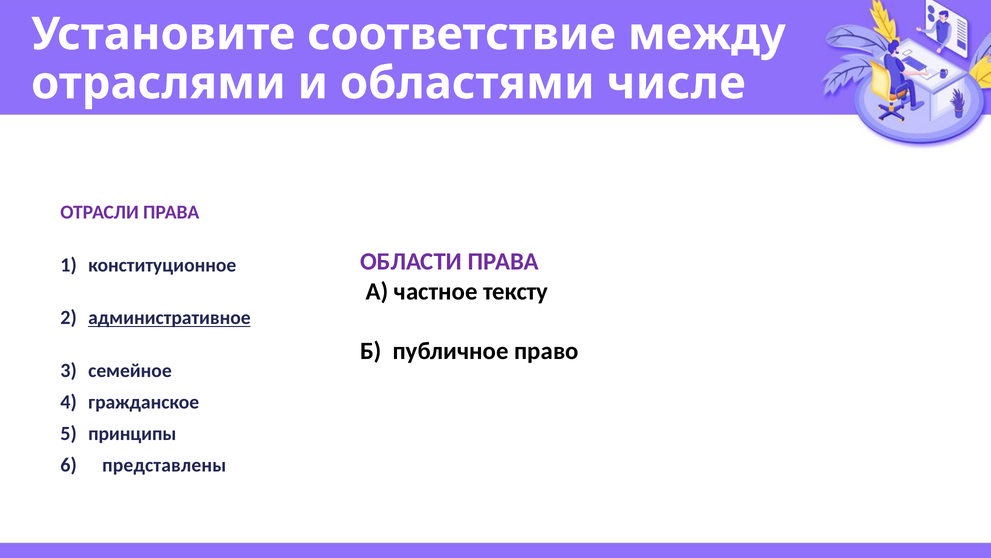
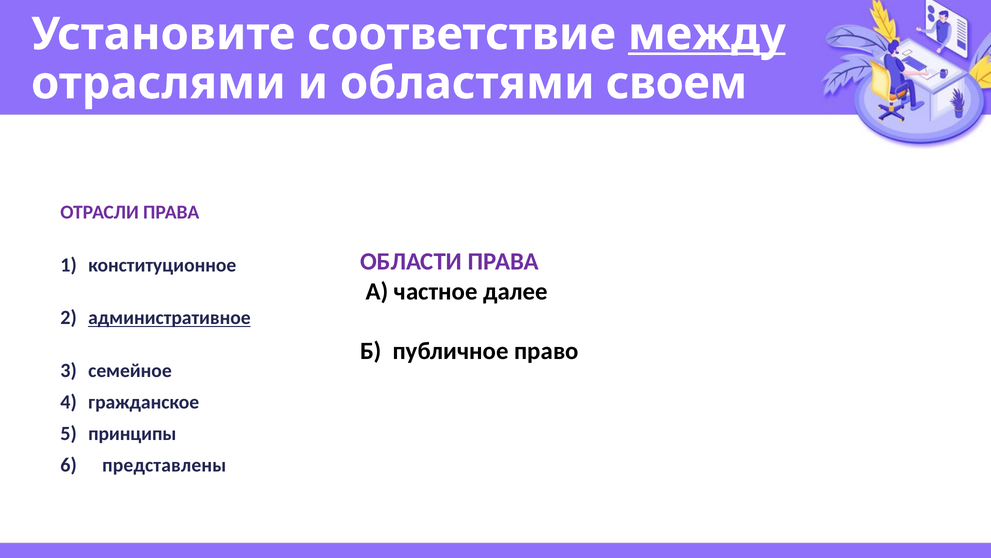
между underline: none -> present (707, 34)
числе: числе -> своем (677, 83)
тексту: тексту -> далее (515, 291)
